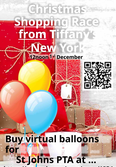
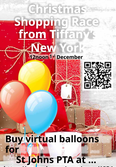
Shopping underline: present -> none (41, 22)
